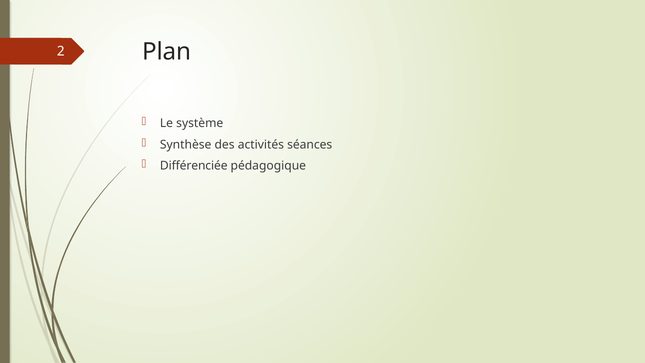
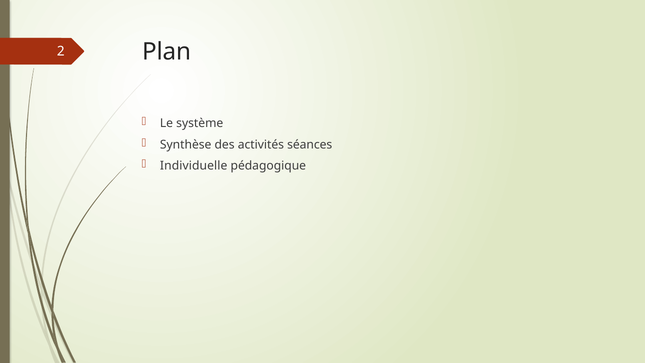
Différenciée: Différenciée -> Individuelle (194, 166)
